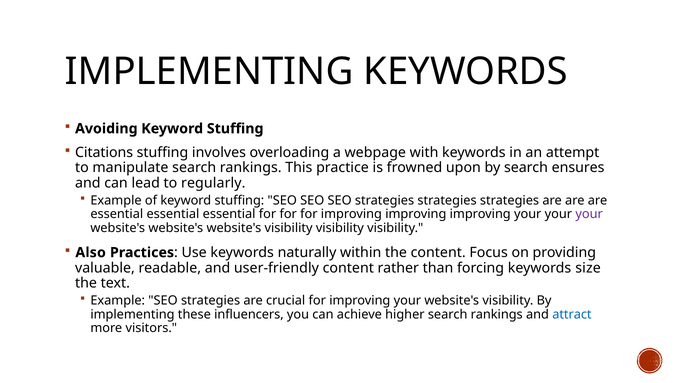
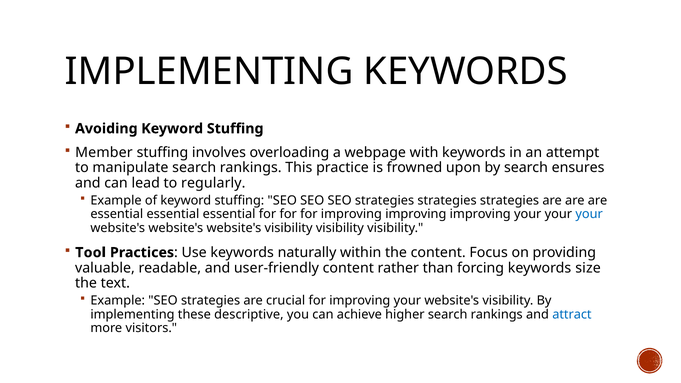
Citations: Citations -> Member (104, 152)
your colour: purple -> blue (589, 214)
Also: Also -> Tool (91, 253)
influencers: influencers -> descriptive (249, 314)
